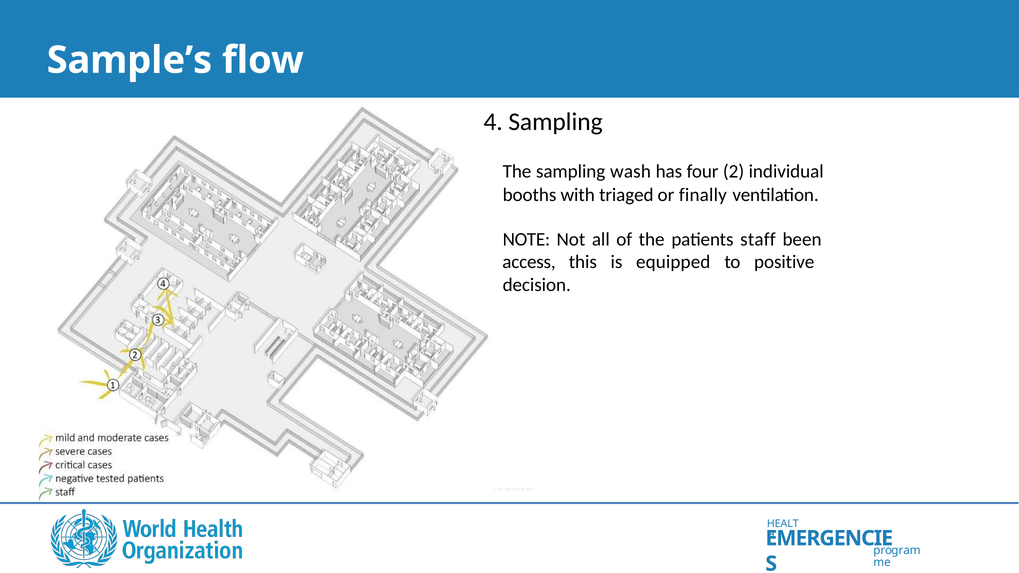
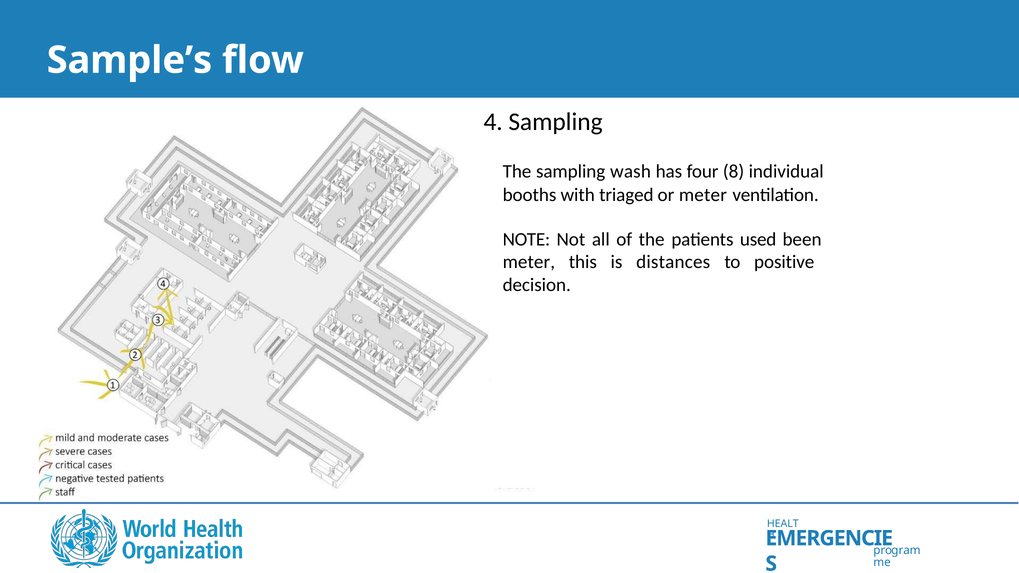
2: 2 -> 8 (734, 172)
or finally: finally -> meter (703, 195)
staff: staff -> used (758, 239)
access: access -> meter (529, 262)
equipped: equipped -> distances (673, 262)
